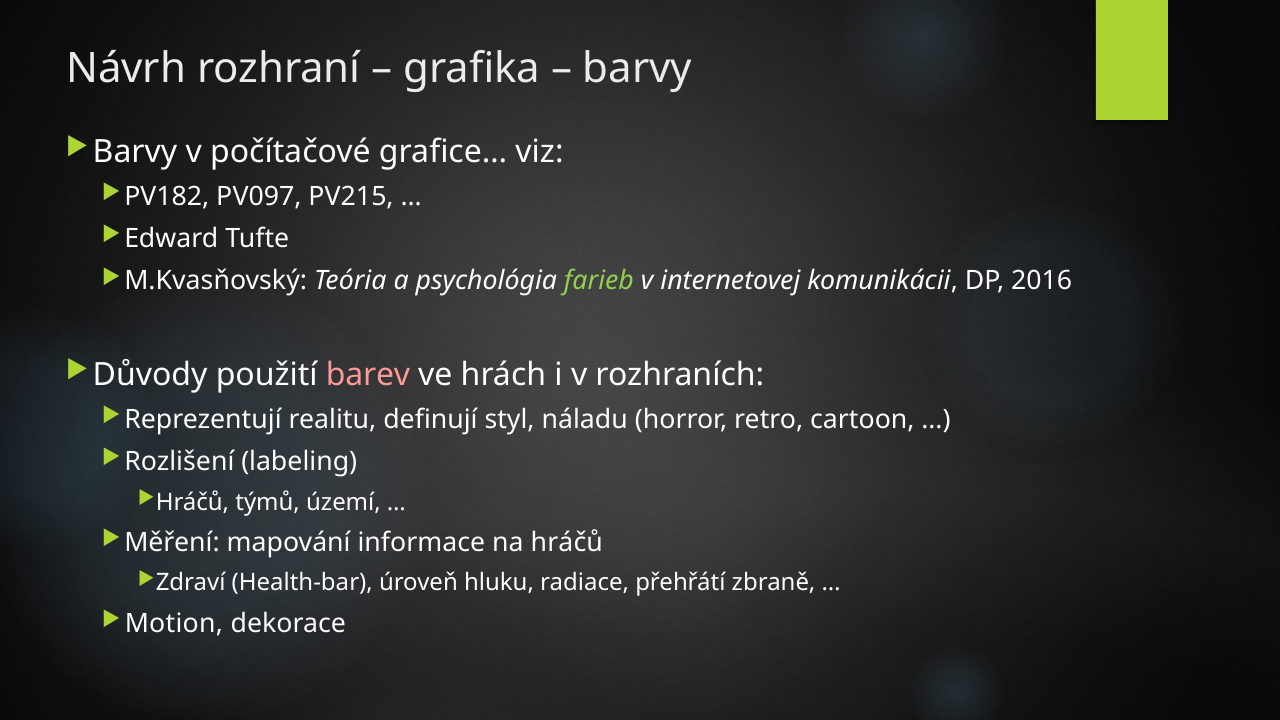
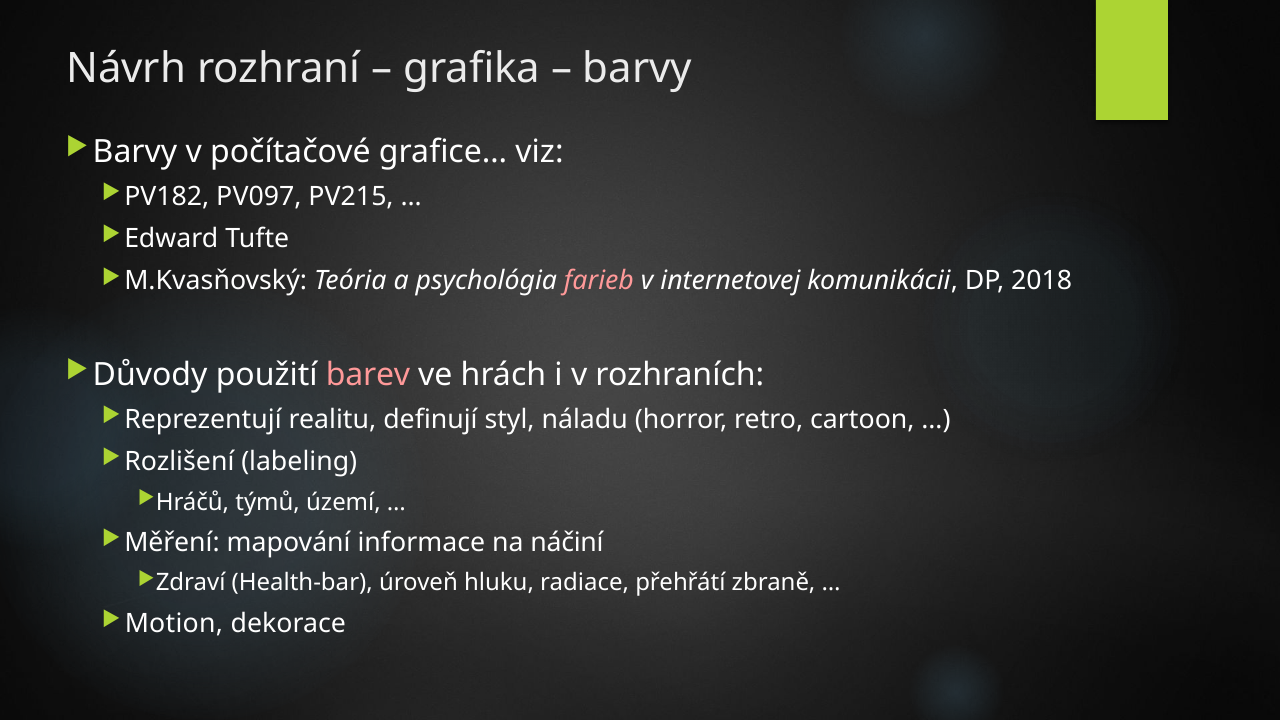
farieb colour: light green -> pink (599, 281)
2016: 2016 -> 2018 (1042, 281)
na hráčů: hráčů -> náčiní (567, 543)
